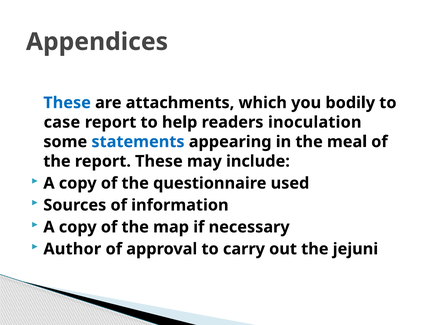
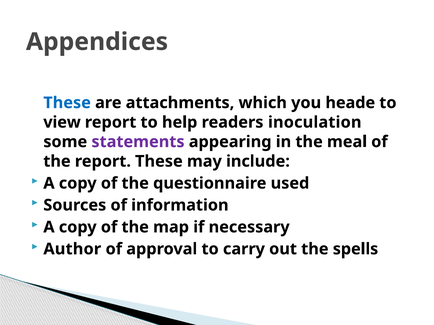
bodily: bodily -> heade (350, 103)
case: case -> view (62, 122)
statements colour: blue -> purple (138, 142)
jejuni: jejuni -> spells (356, 249)
